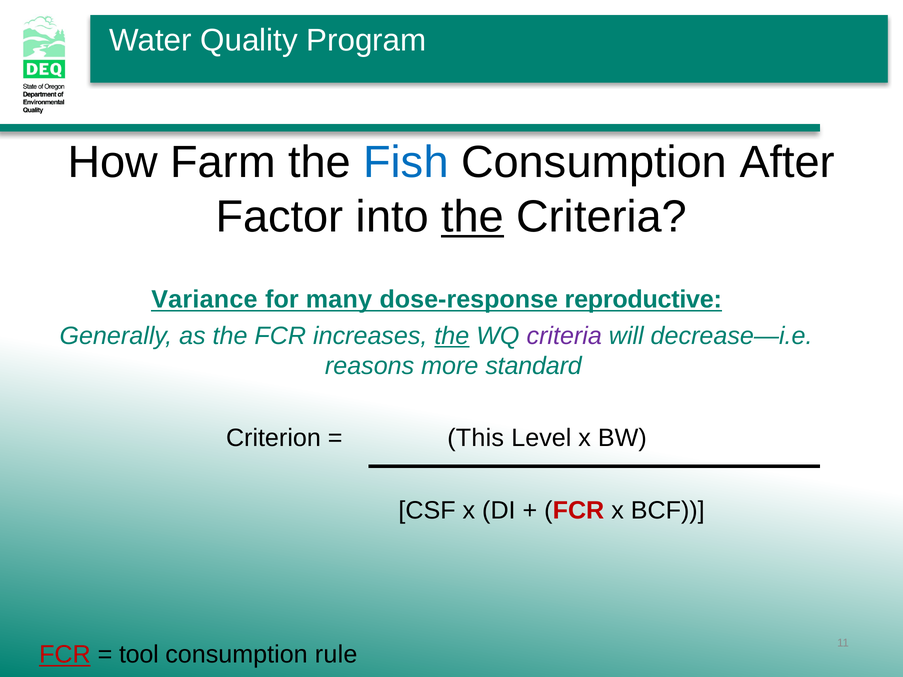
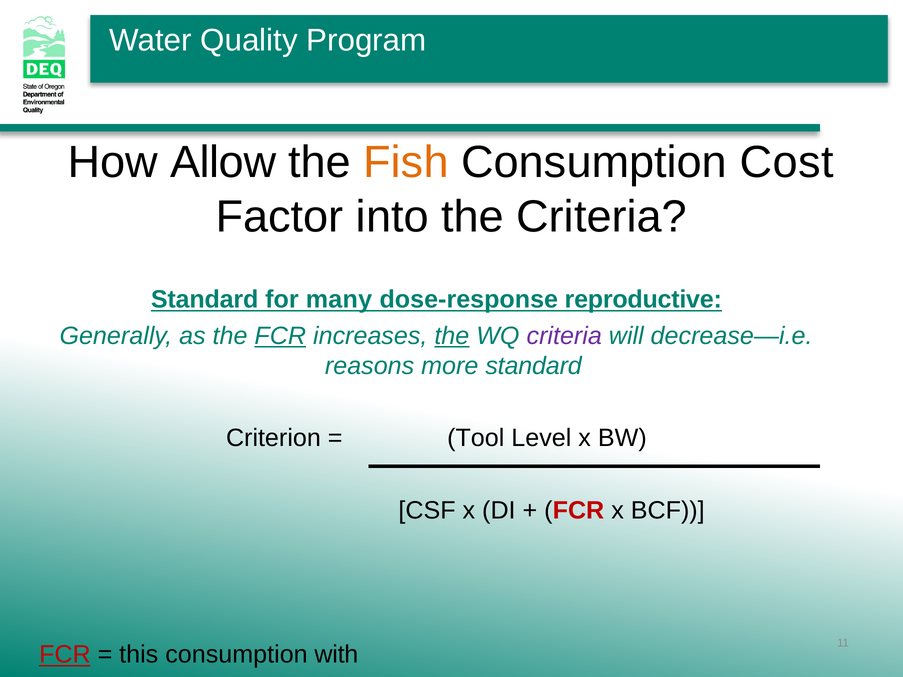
Farm: Farm -> Allow (223, 163)
Fish colour: blue -> orange (406, 163)
After: After -> Cost (787, 163)
the underline: present -> none (473, 217)
Variance: Variance -> Standard (205, 300)
FCR underline: none -> present (280, 336)
This: This -> Tool (476, 438)
tool: tool -> this (139, 655)
rule: rule -> with (336, 655)
